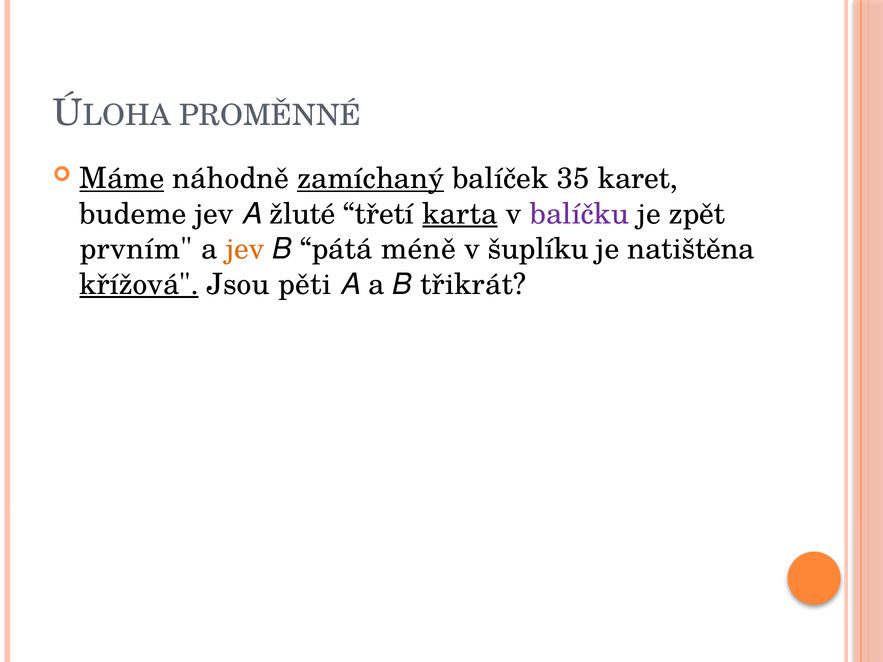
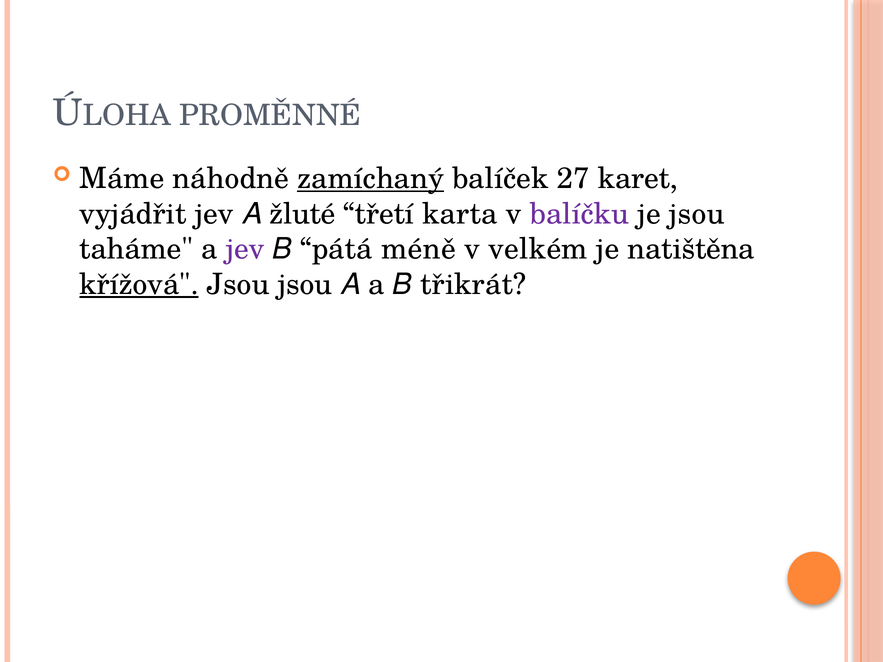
Máme underline: present -> none (122, 179)
35: 35 -> 27 (573, 179)
budeme: budeme -> vyjádřit (133, 214)
karta underline: present -> none (460, 214)
je zpět: zpět -> jsou (697, 214)
prvním: prvním -> taháme (136, 249)
jev colour: orange -> purple (245, 249)
šuplíku: šuplíku -> velkém (538, 249)
Jsou pěti: pěti -> jsou (305, 285)
